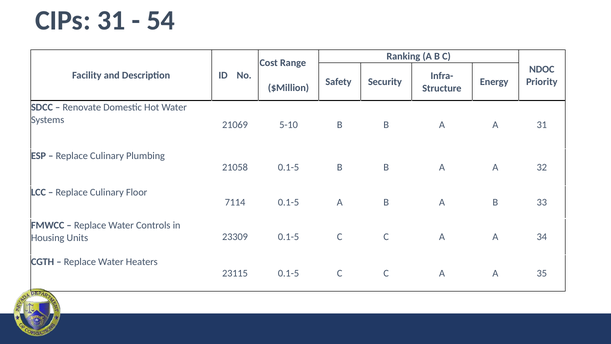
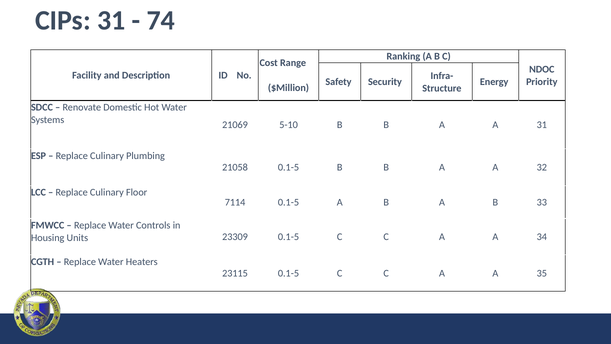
54: 54 -> 74 (161, 20)
